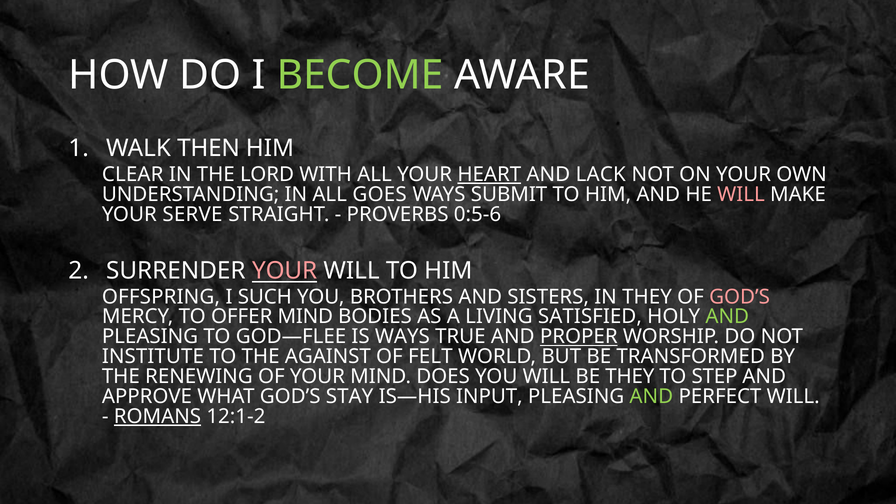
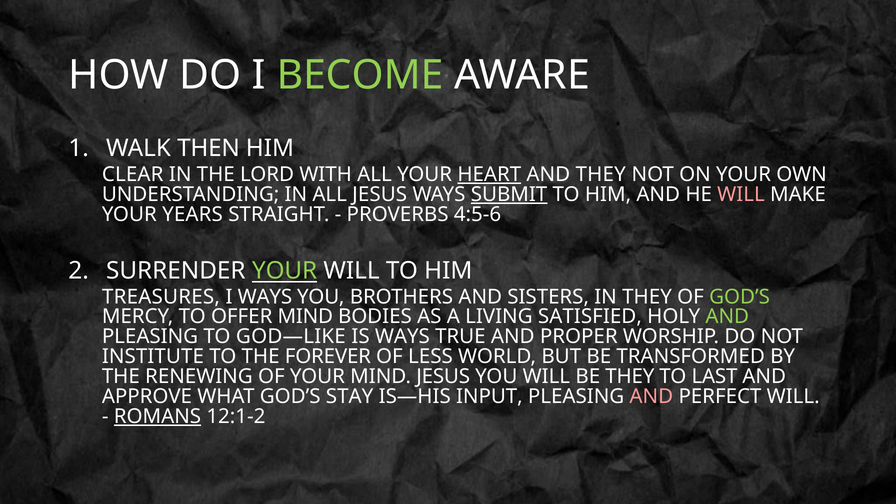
AND LACK: LACK -> THEY (601, 174)
ALL GOES: GOES -> JESUS (380, 194)
SUBMIT underline: none -> present (509, 194)
SERVE: SERVE -> YEARS (192, 214)
0:5-6: 0:5-6 -> 4:5-6 (477, 214)
YOUR colour: pink -> light green (285, 271)
OFFSPRING: OFFSPRING -> TREASURES (161, 297)
I SUCH: SUCH -> WAYS (265, 297)
GOD’S colour: pink -> light green (740, 297)
GOD—FLEE: GOD—FLEE -> GOD—LIKE (291, 337)
PROPER underline: present -> none (579, 337)
AGAINST: AGAINST -> FOREVER (328, 357)
FELT: FELT -> LESS (430, 357)
MIND DOES: DOES -> JESUS (443, 377)
STEP: STEP -> LAST (714, 377)
AND colour: light green -> pink (651, 397)
